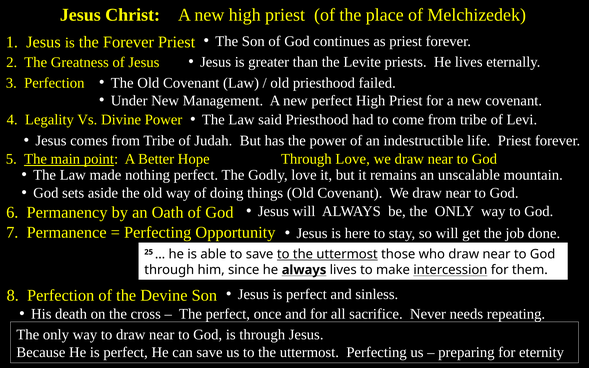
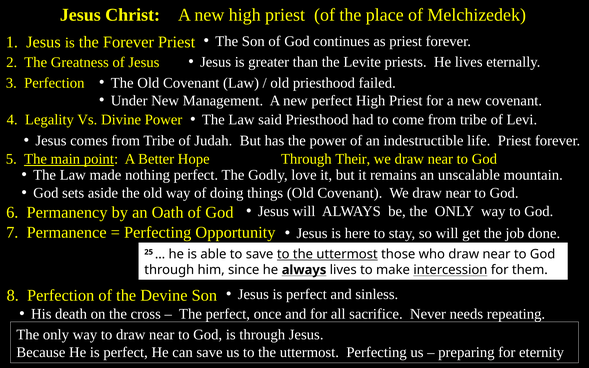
Through Love: Love -> Their (353, 159)
